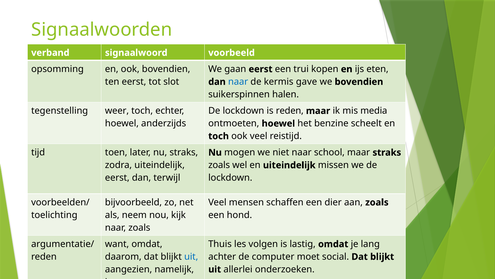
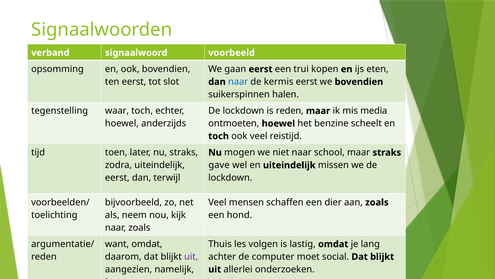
kermis gave: gave -> eerst (307, 82)
weer: weer -> waar (117, 111)
zoals: zoals -> gave (219, 165)
uit colour: blue -> purple (191, 256)
